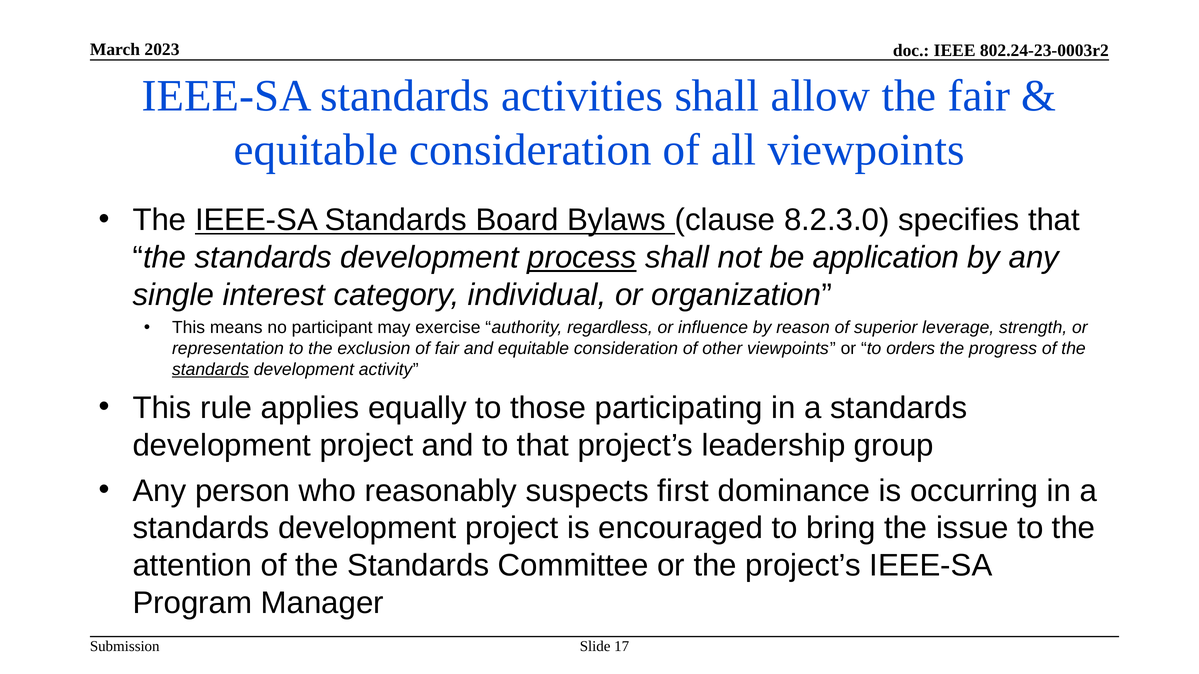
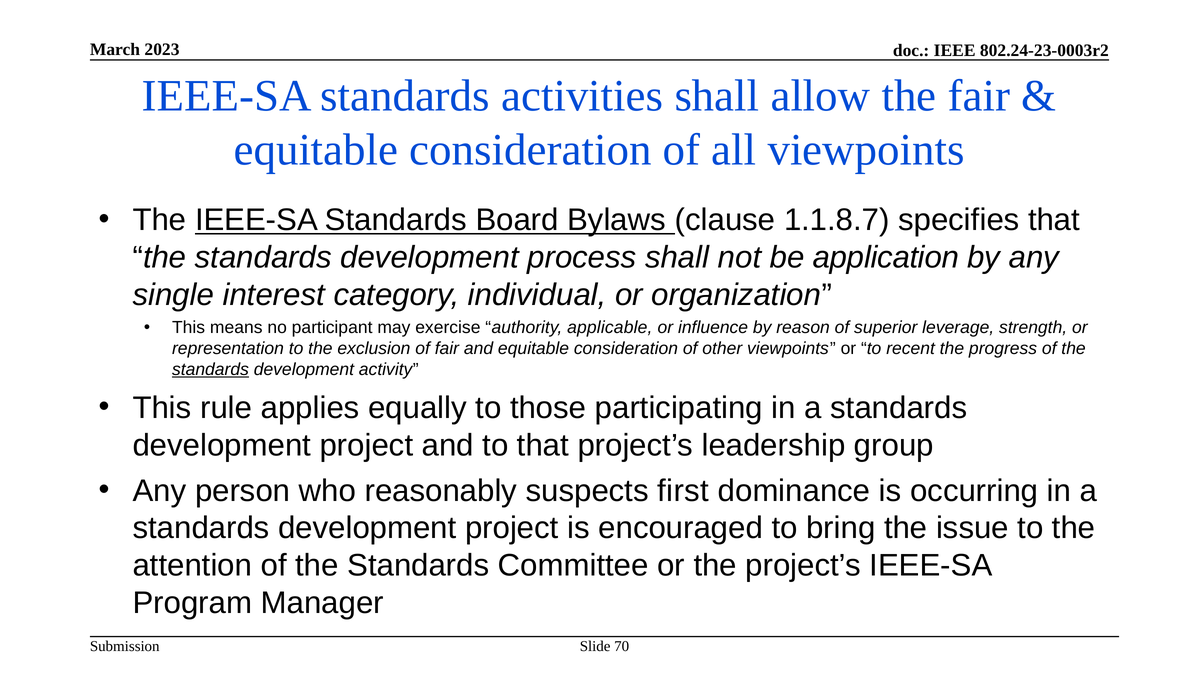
8.2.3.0: 8.2.3.0 -> 1.1.8.7 (837, 220)
process underline: present -> none (582, 258)
regardless: regardless -> applicable (610, 328)
orders: orders -> recent (911, 349)
17: 17 -> 70 (622, 647)
